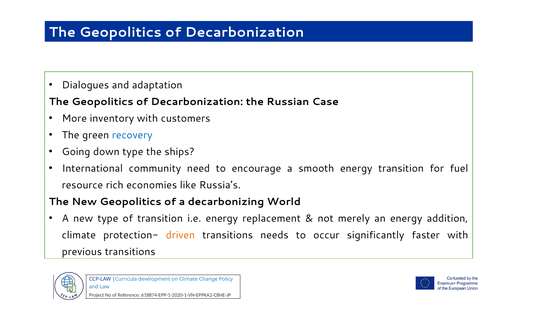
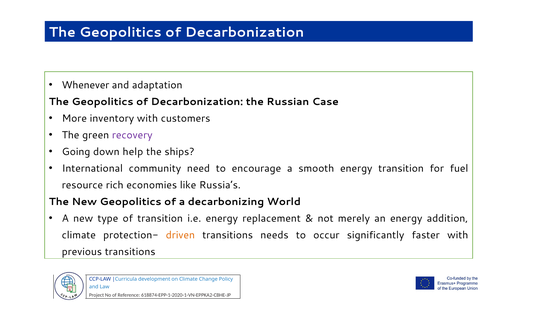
Dialogues: Dialogues -> Whenever (85, 85)
recovery colour: blue -> purple (132, 135)
down type: type -> help (133, 152)
